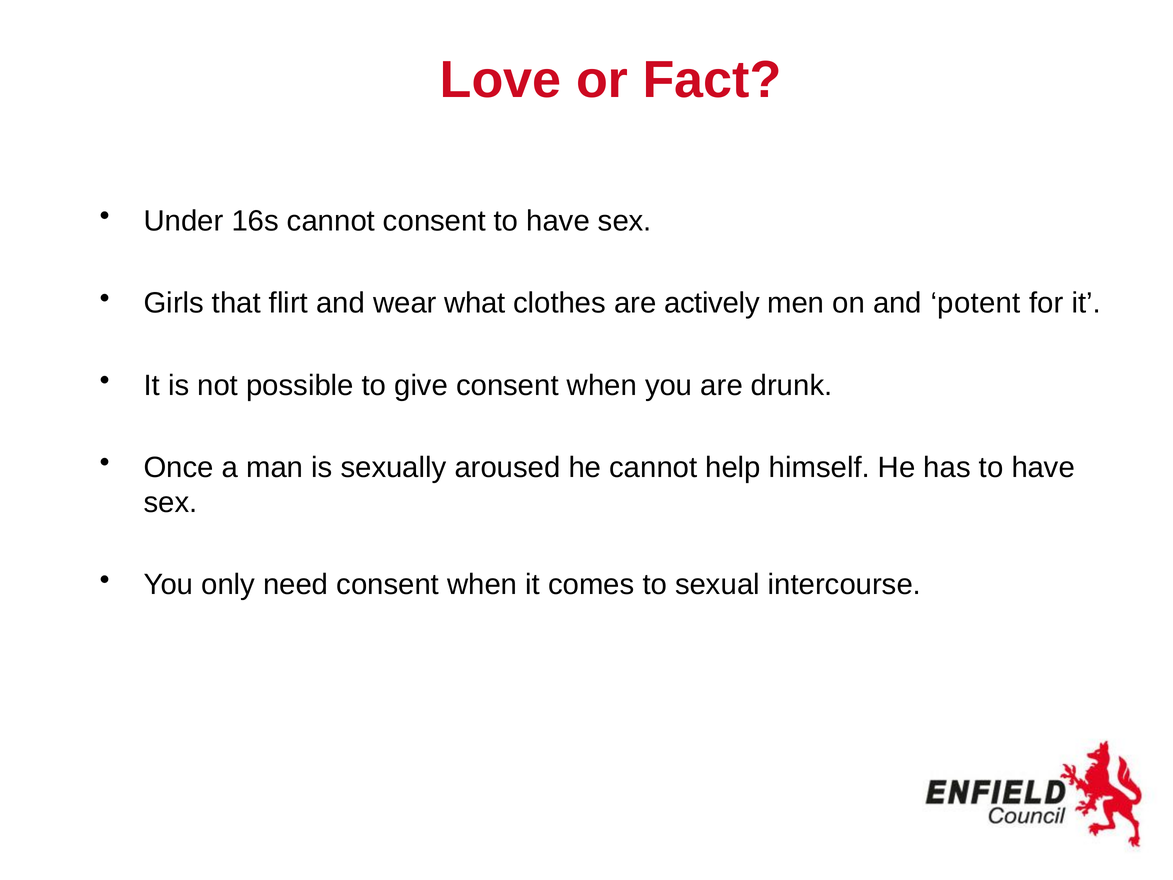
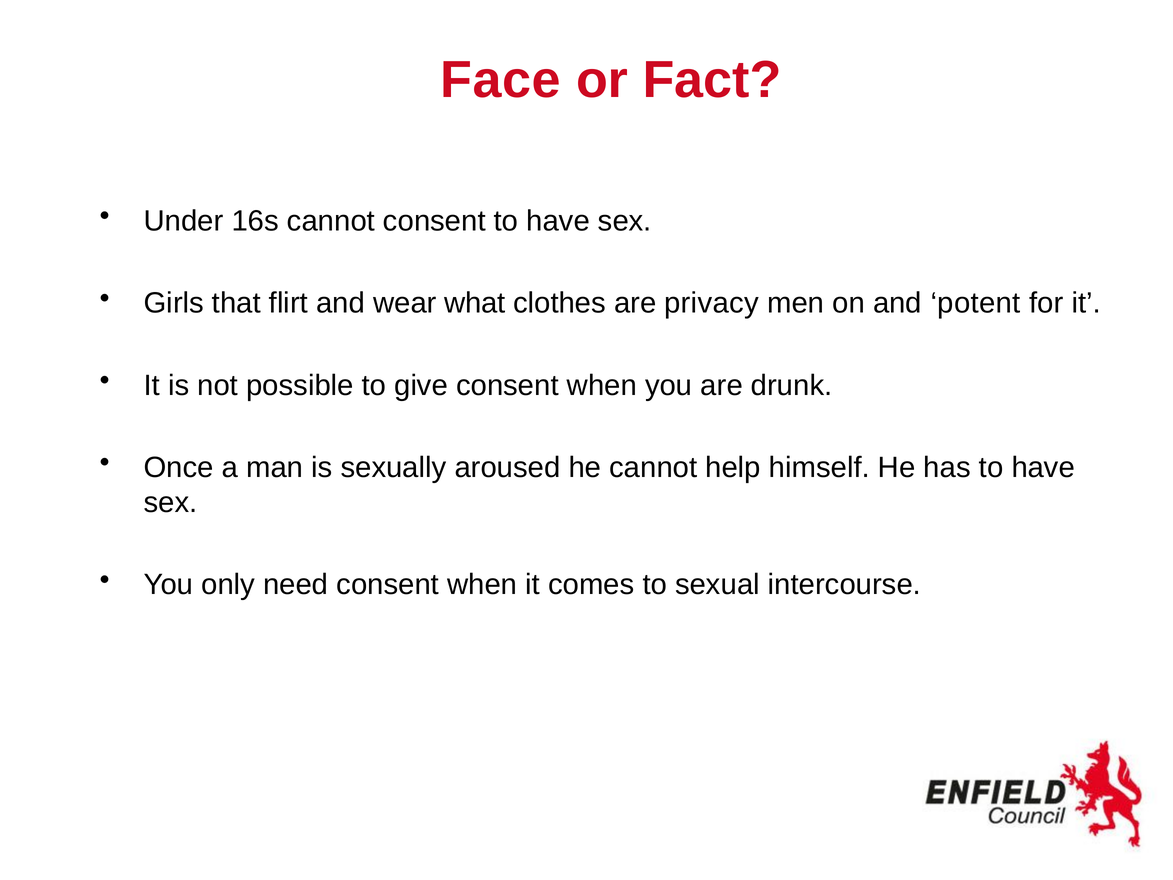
Love: Love -> Face (500, 80)
actively: actively -> privacy (712, 303)
